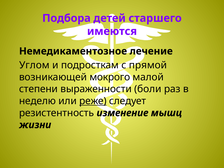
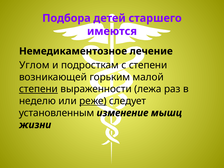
прямой: прямой -> cтепени (148, 65)
мокрого: мокрого -> горьким (110, 77)
степени underline: none -> present (38, 89)
боли: боли -> лежа (148, 89)
резистентность: резистентность -> установленным (57, 113)
